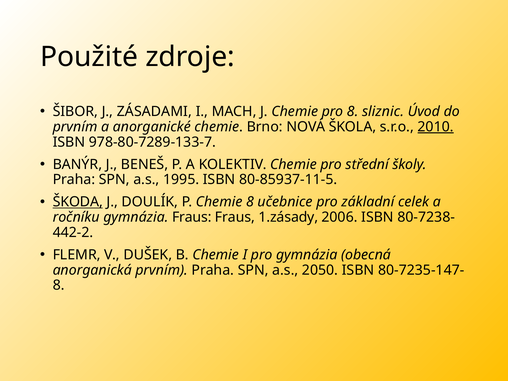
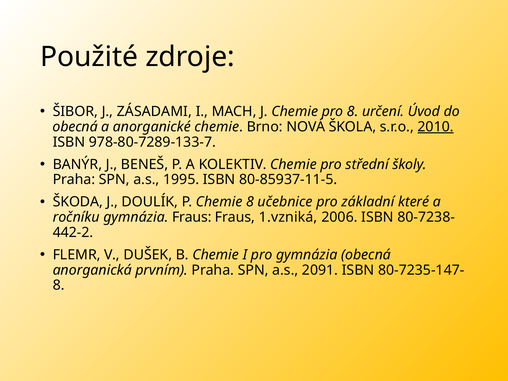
sliznic: sliznic -> určení (383, 112)
prvním: prvním -> obecná (75, 127)
ŠKODA underline: present -> none (78, 202)
celek: celek -> které (414, 202)
1.zásady: 1.zásady -> 1.vzniká (288, 217)
2050: 2050 -> 2091 (320, 270)
